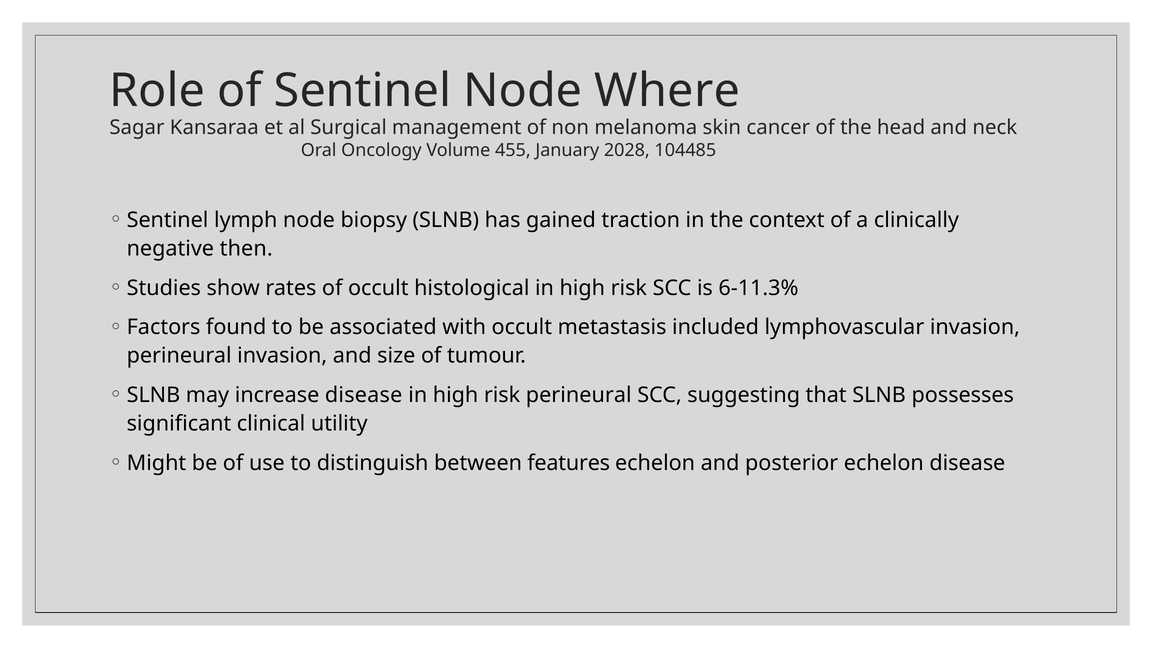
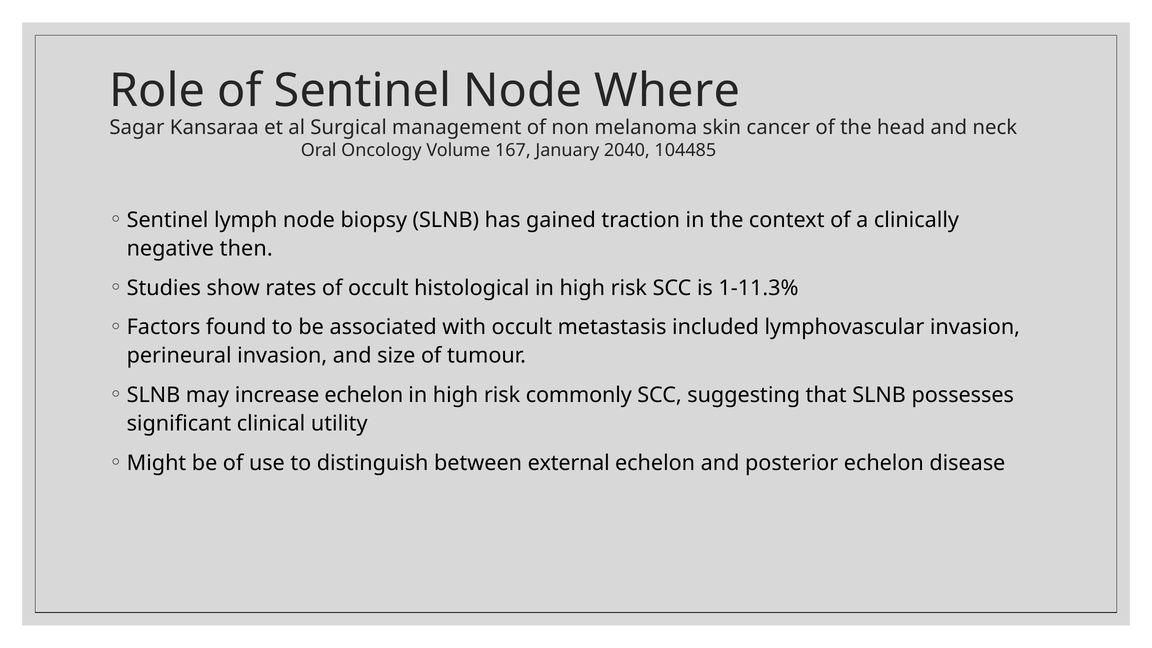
455: 455 -> 167 (513, 150)
2028: 2028 -> 2040 (627, 150)
6-11.3%: 6-11.3% -> 1-11.3% (758, 288)
increase disease: disease -> echelon (364, 395)
risk perineural: perineural -> commonly (579, 395)
features: features -> external (569, 463)
